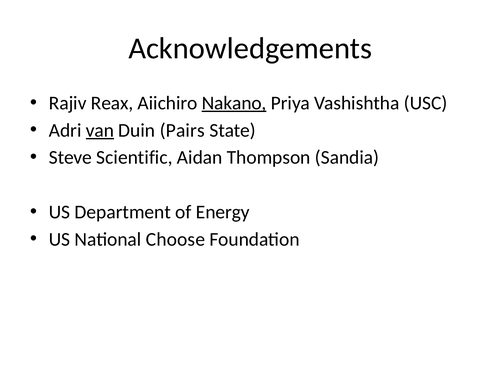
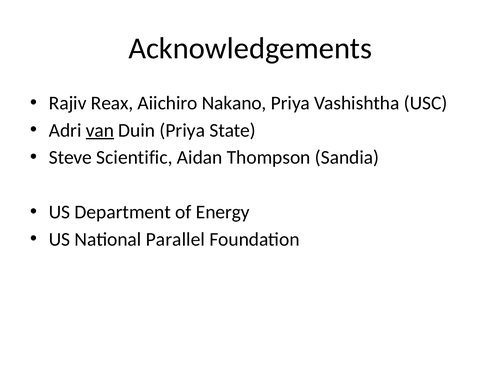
Nakano underline: present -> none (234, 103)
Duin Pairs: Pairs -> Priya (182, 131)
Choose: Choose -> Parallel (175, 240)
